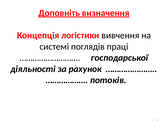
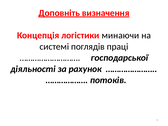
вивчення: вивчення -> минаючи (120, 35)
